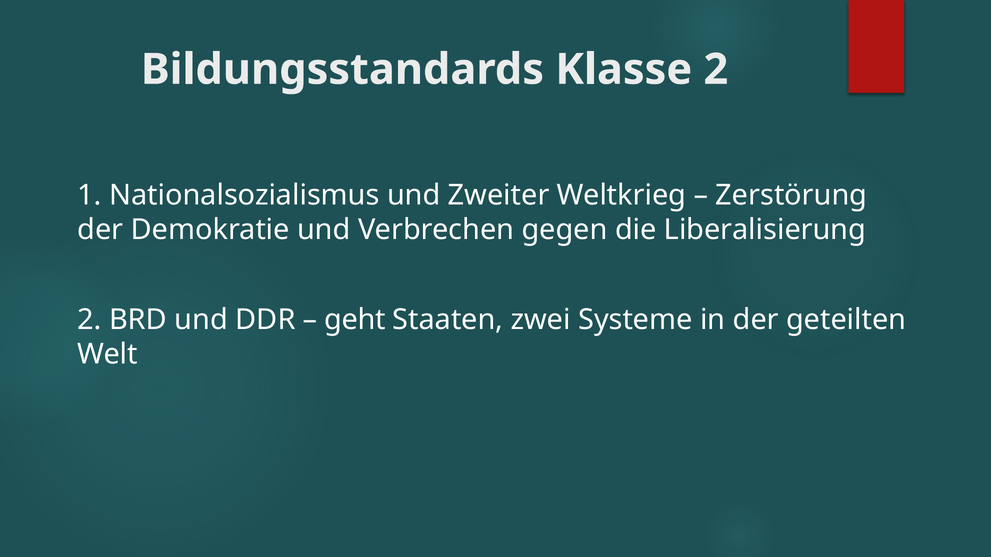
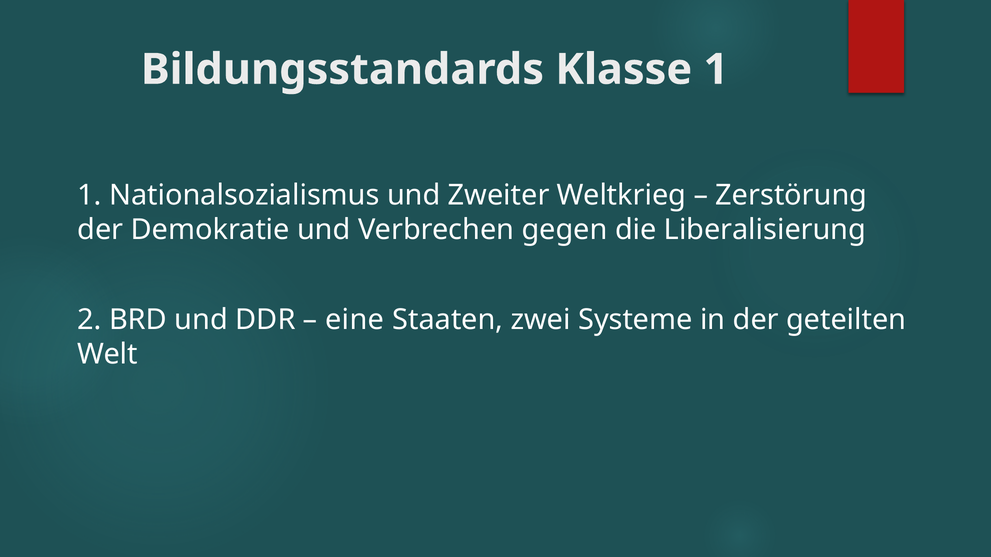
Klasse 2: 2 -> 1 (716, 70)
geht: geht -> eine (355, 320)
